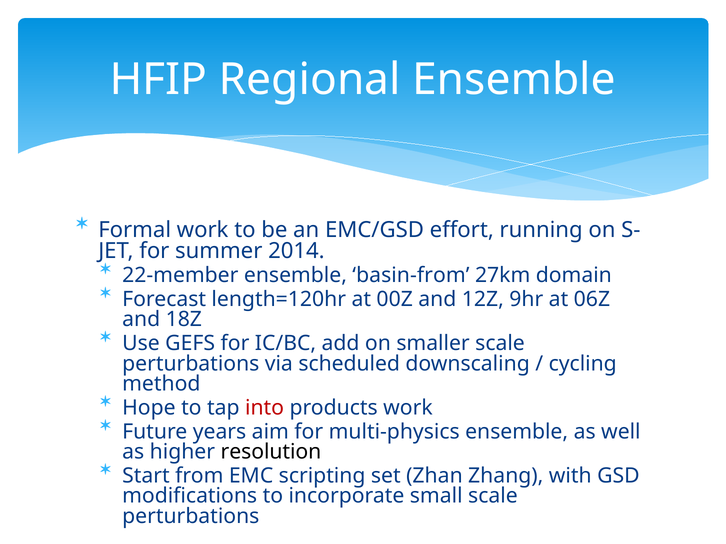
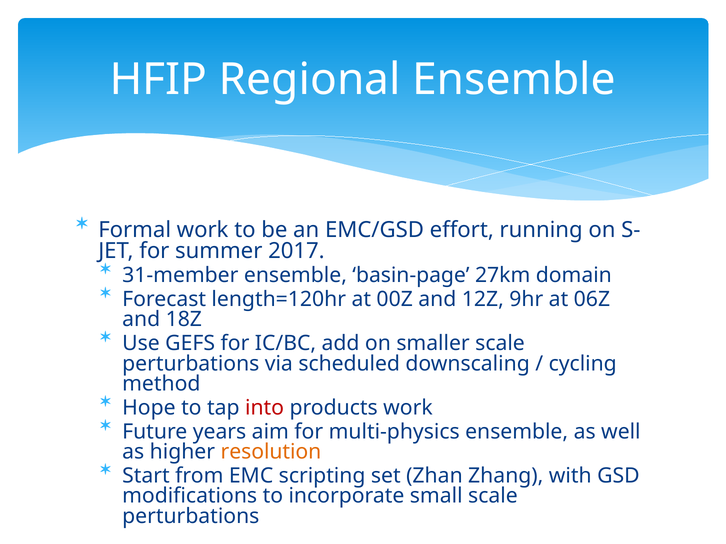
2014: 2014 -> 2017 (296, 251)
22-member: 22-member -> 31-member (180, 276)
basin-from: basin-from -> basin-page (411, 276)
resolution colour: black -> orange (271, 452)
